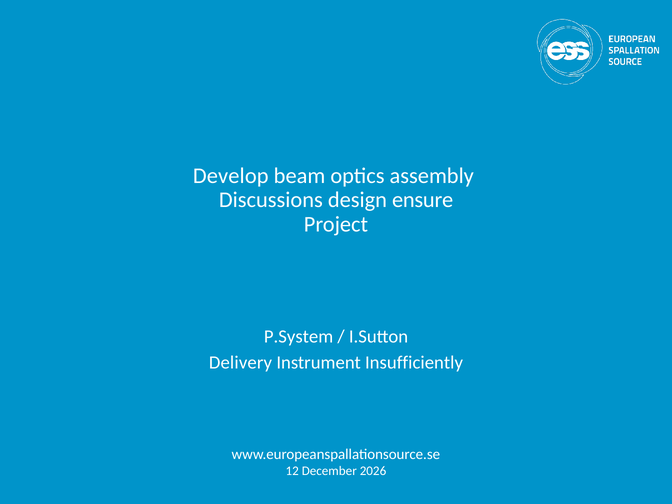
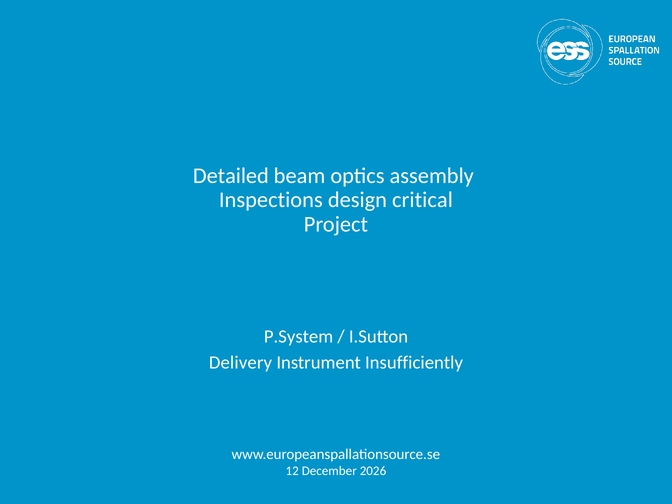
Develop: Develop -> Detailed (231, 176)
Discussions: Discussions -> Inspections (271, 200)
ensure: ensure -> critical (422, 200)
